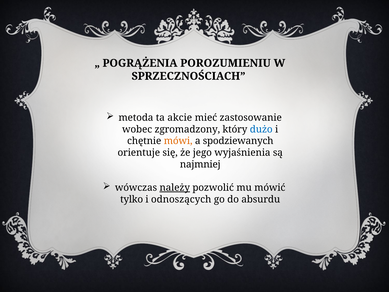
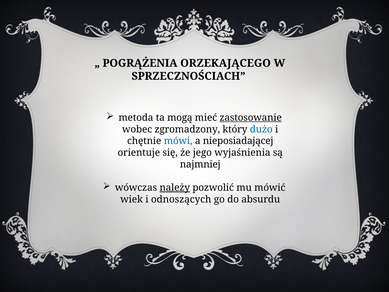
POROZUMIENIU: POROZUMIENIU -> ORZEKAJĄCEGO (226, 63)
akcie: akcie -> mogą (180, 118)
zastosowanie underline: none -> present (251, 118)
mówi colour: orange -> blue (178, 141)
spodziewanych: spodziewanych -> nieposiadającej (238, 141)
tylko: tylko -> wiek (132, 199)
